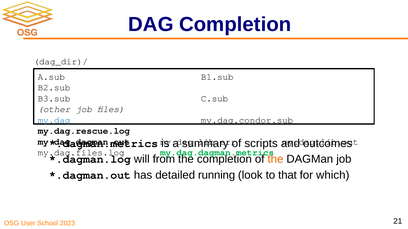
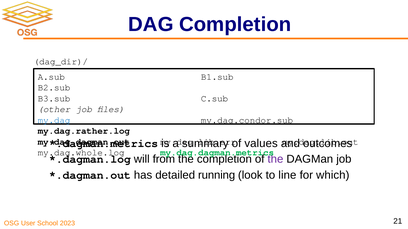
my.dag.rescue.log: my.dag.rescue.log -> my.dag.rather.log (84, 131)
scripts: scripts -> values (261, 144)
my.dag.files.log: my.dag.files.log -> my.dag.whole.log (81, 153)
the colour: orange -> purple (275, 159)
that: that -> line (287, 175)
